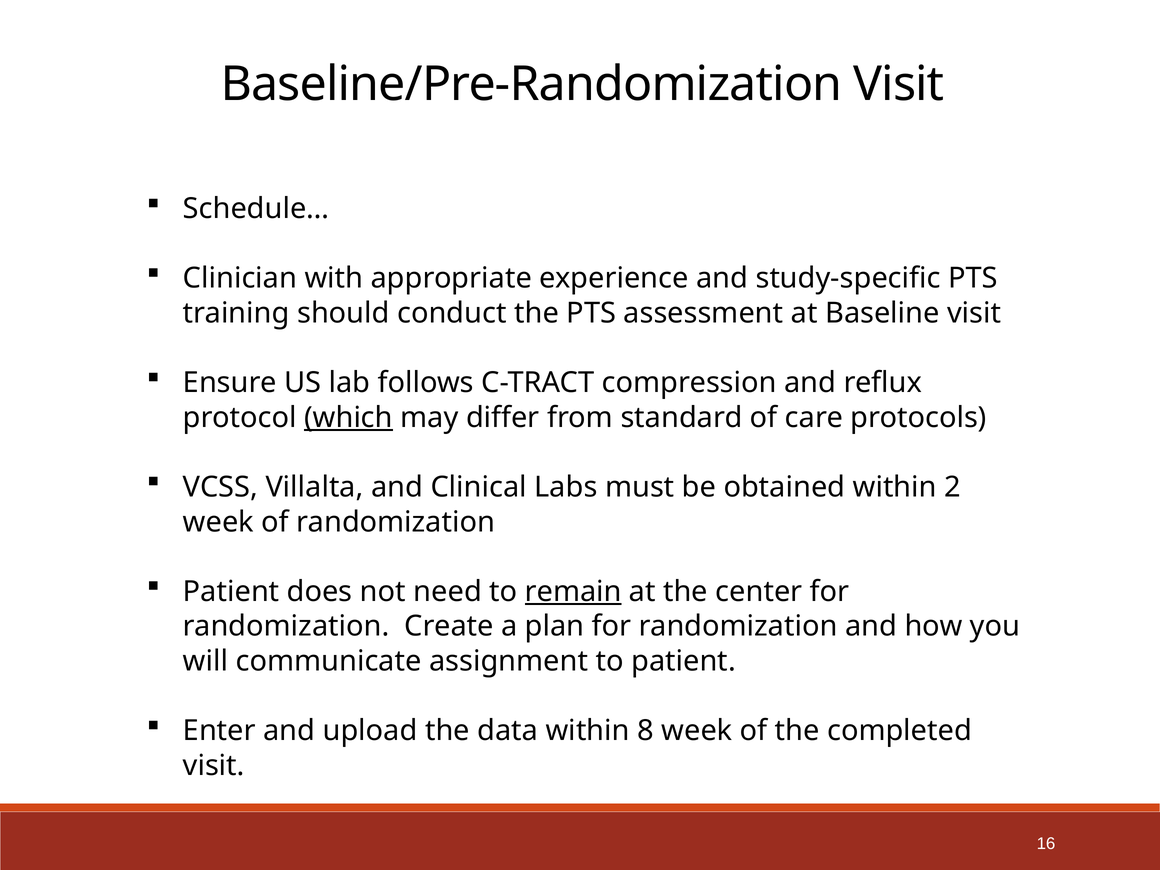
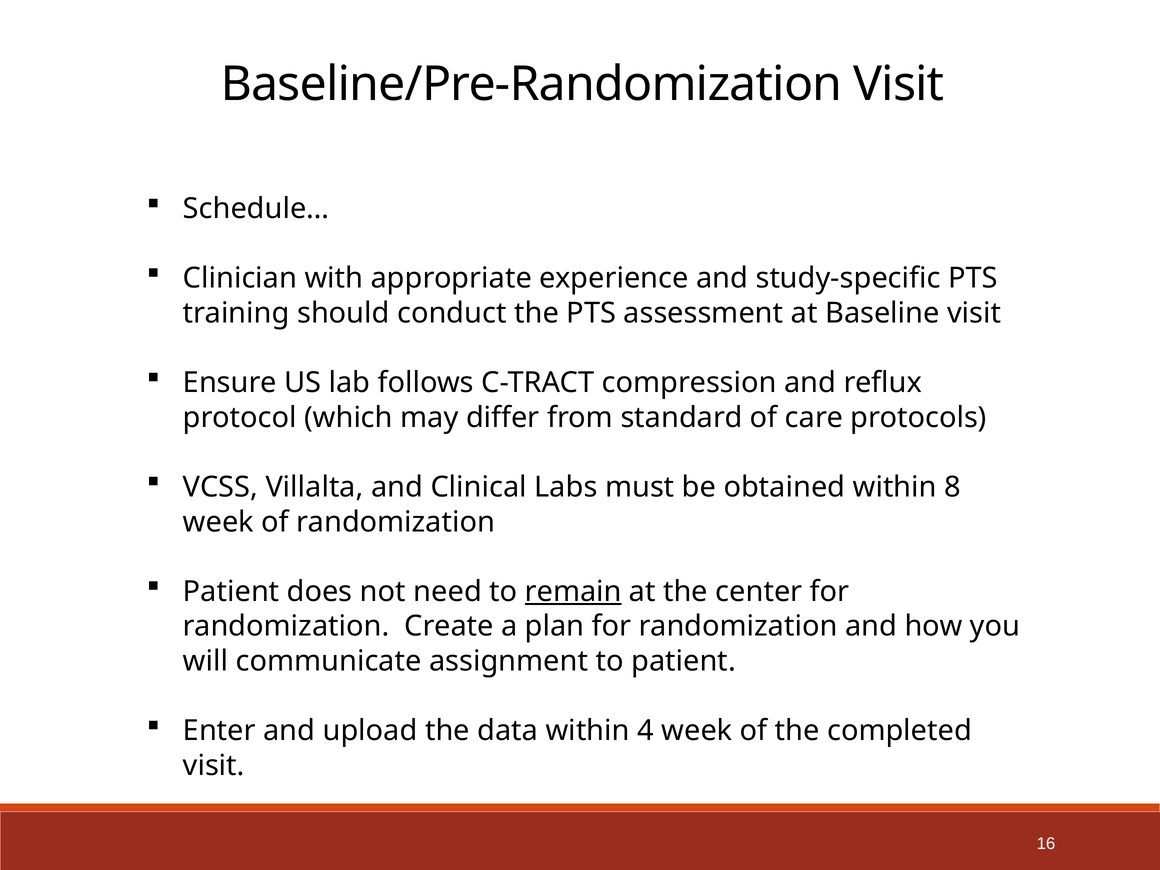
which underline: present -> none (348, 418)
2: 2 -> 8 (953, 487)
8: 8 -> 4 (645, 731)
